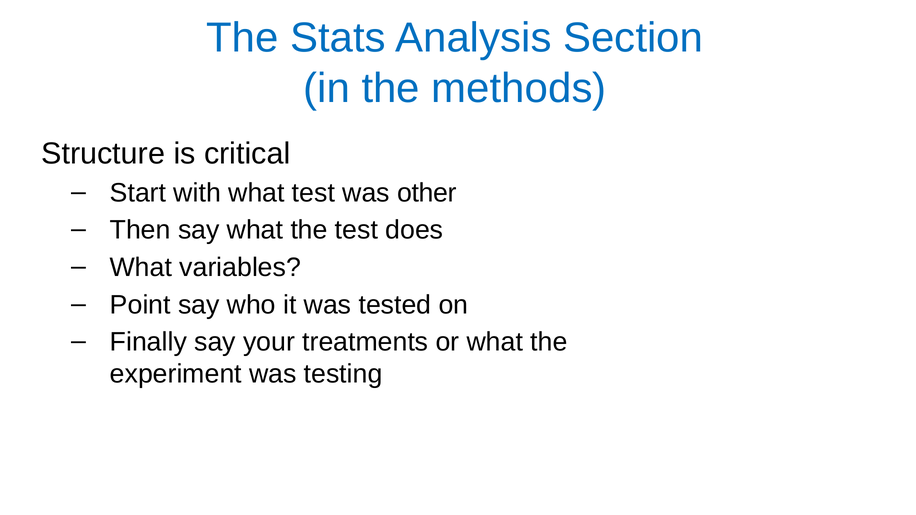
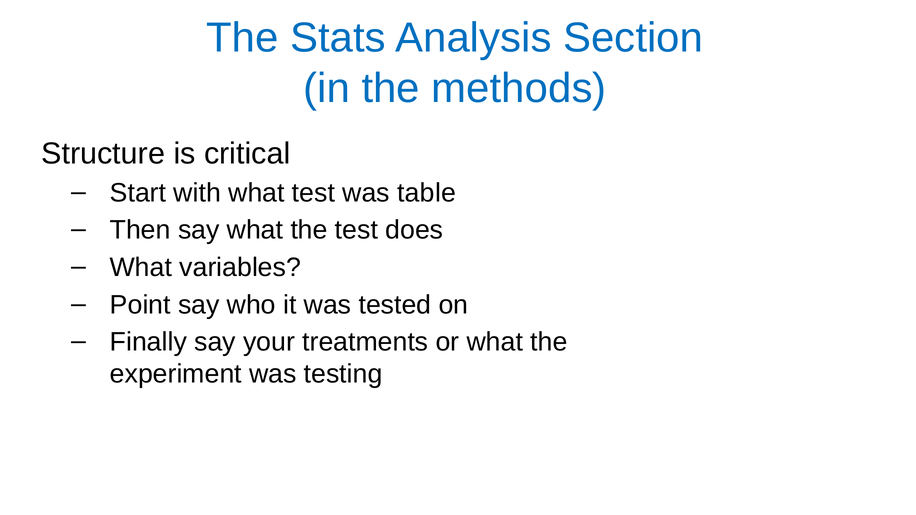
other: other -> table (427, 193)
